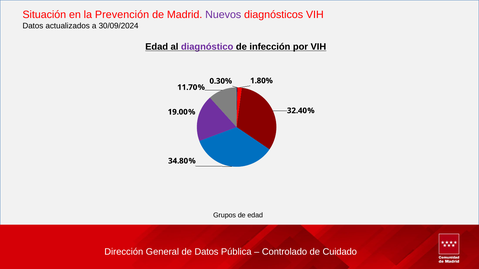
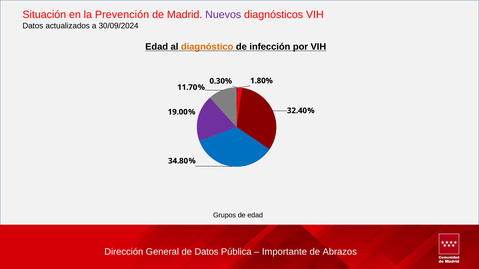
diagnóstico colour: purple -> orange (207, 47)
Controlado: Controlado -> Importante (284, 252)
Cuidado: Cuidado -> Abrazos (340, 252)
